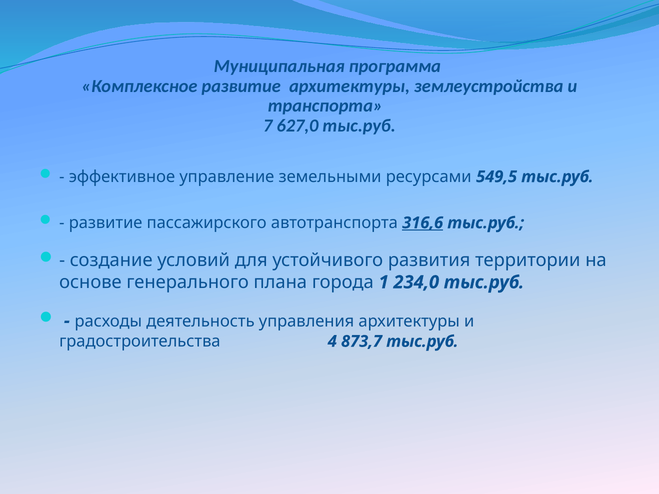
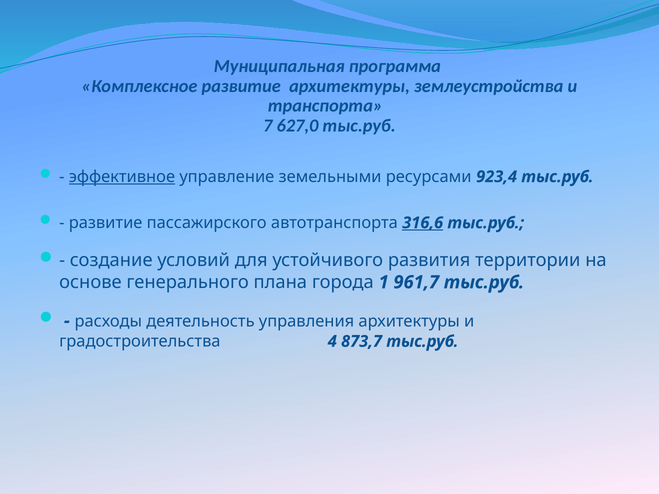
эффективное underline: none -> present (122, 177)
549,5: 549,5 -> 923,4 (497, 177)
234,0: 234,0 -> 961,7 (416, 282)
